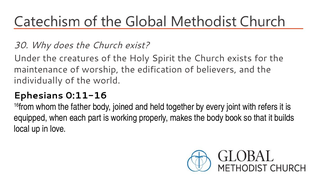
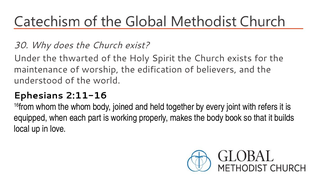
creatures: creatures -> thwarted (79, 59)
individually: individually -> understood (38, 81)
0:11-16: 0:11-16 -> 2:11-16 (86, 96)
the father: father -> whom (81, 107)
